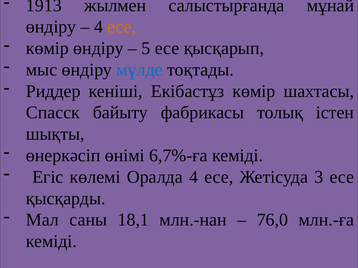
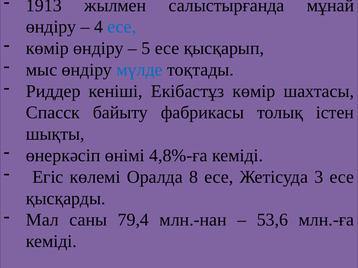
есе colour: orange -> blue (122, 27)
6,7%-ға: 6,7%-ға -> 4,8%-ға (178, 156)
Оралда 4: 4 -> 8 (194, 177)
18,1: 18,1 -> 79,4 (133, 220)
76,0: 76,0 -> 53,6 (272, 220)
